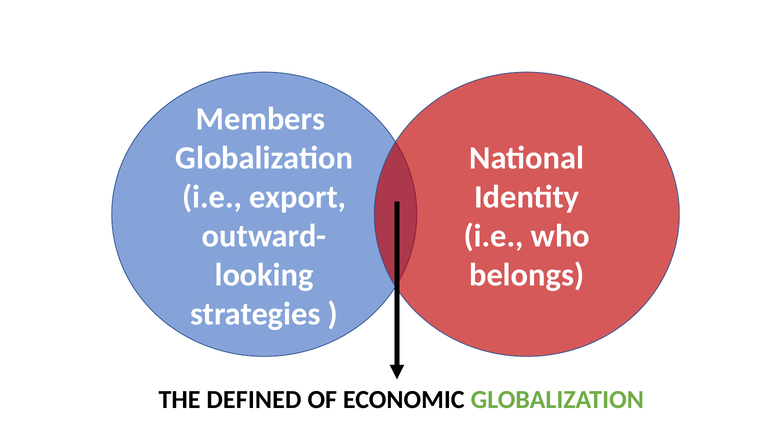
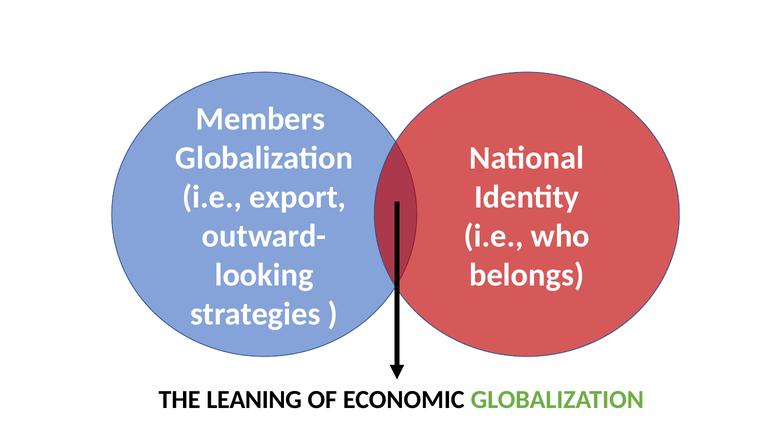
DEFINED: DEFINED -> LEANING (254, 400)
